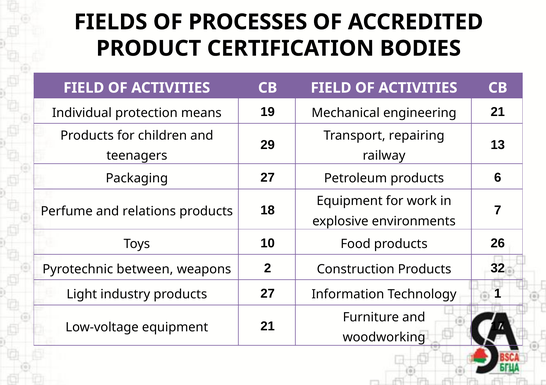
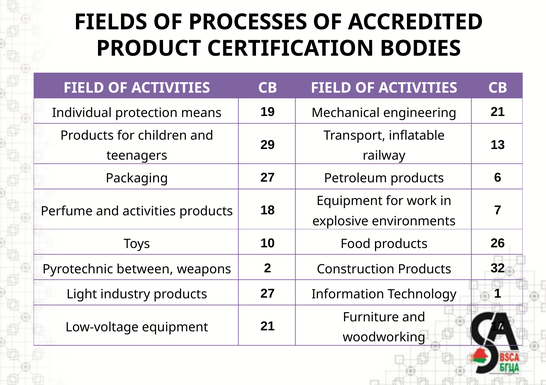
repairing: repairing -> inflatable (417, 135)
and relations: relations -> activities (149, 211)
